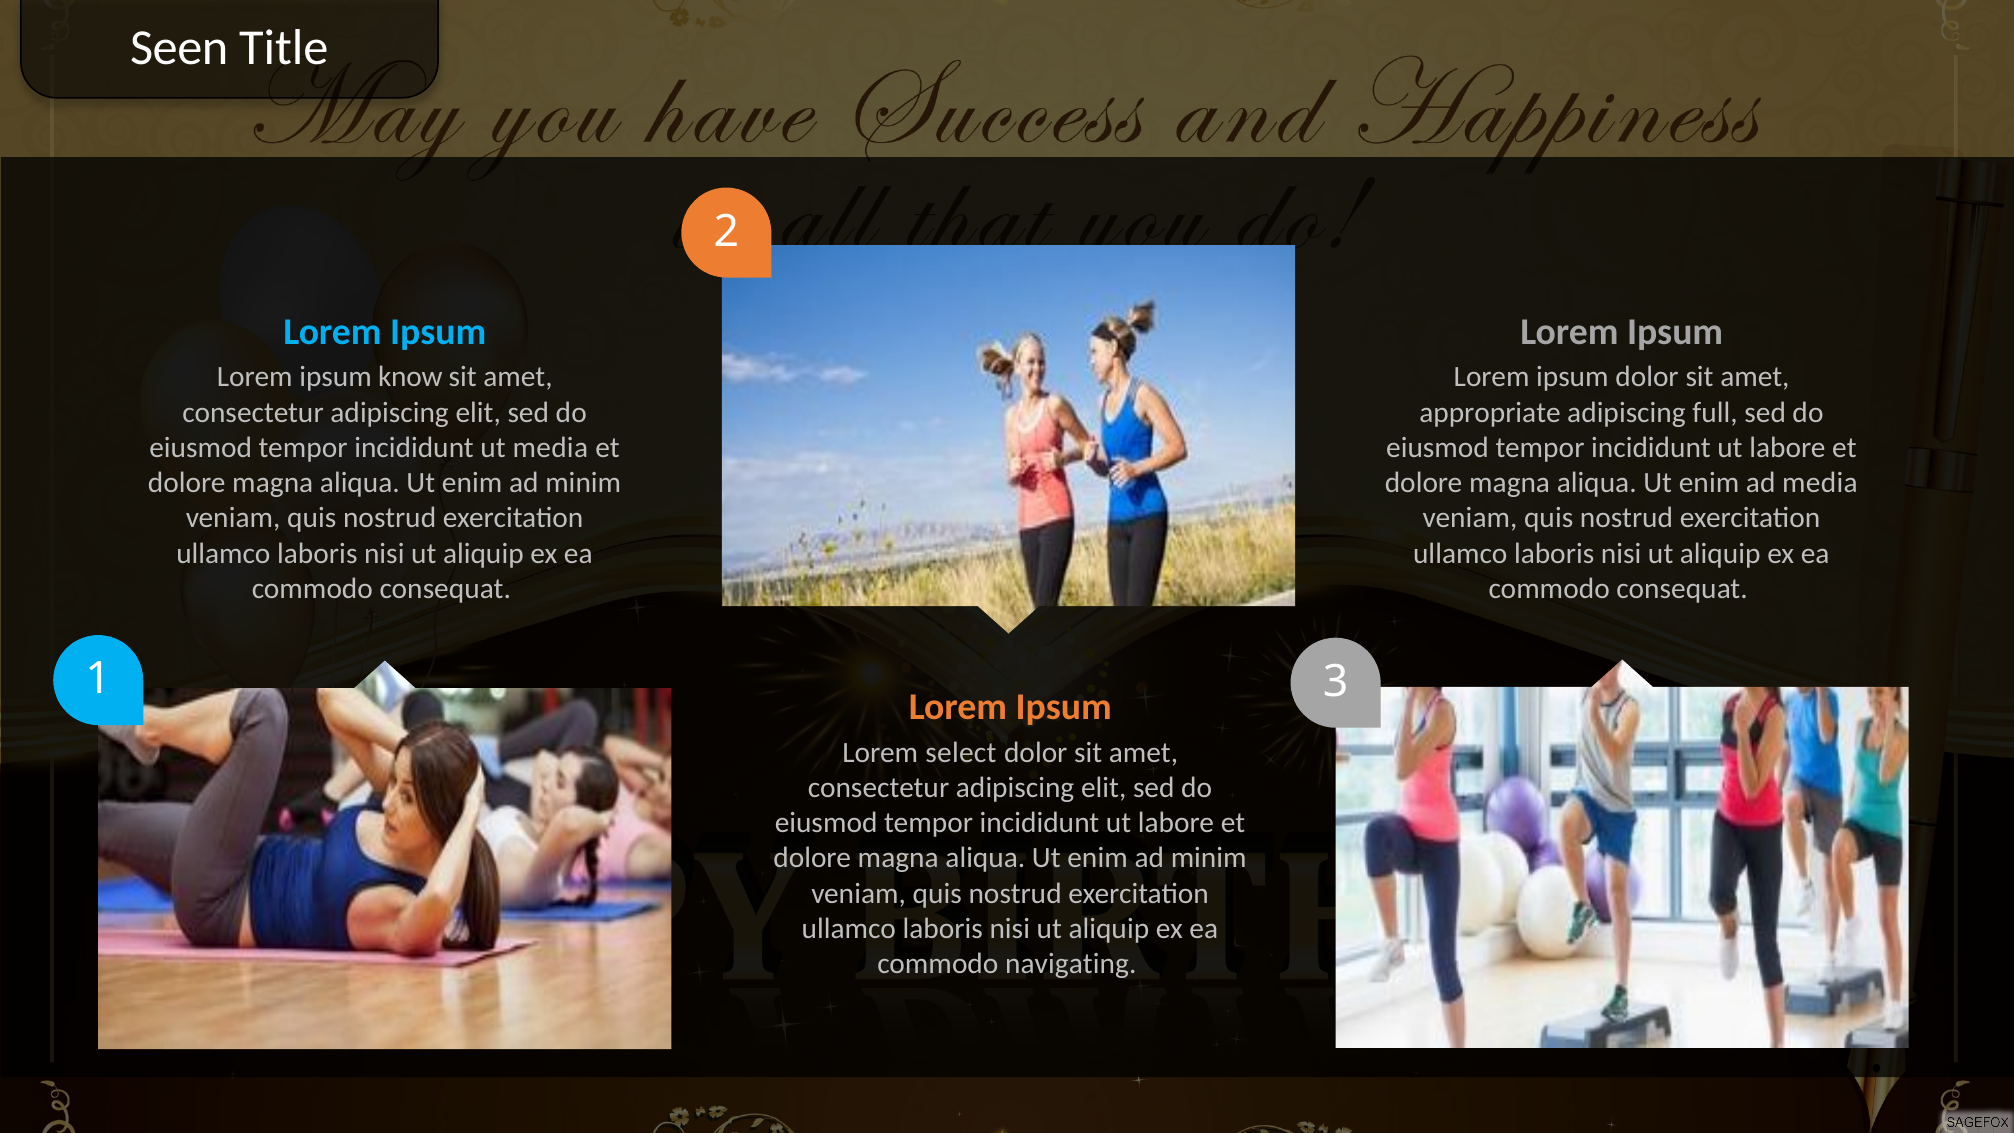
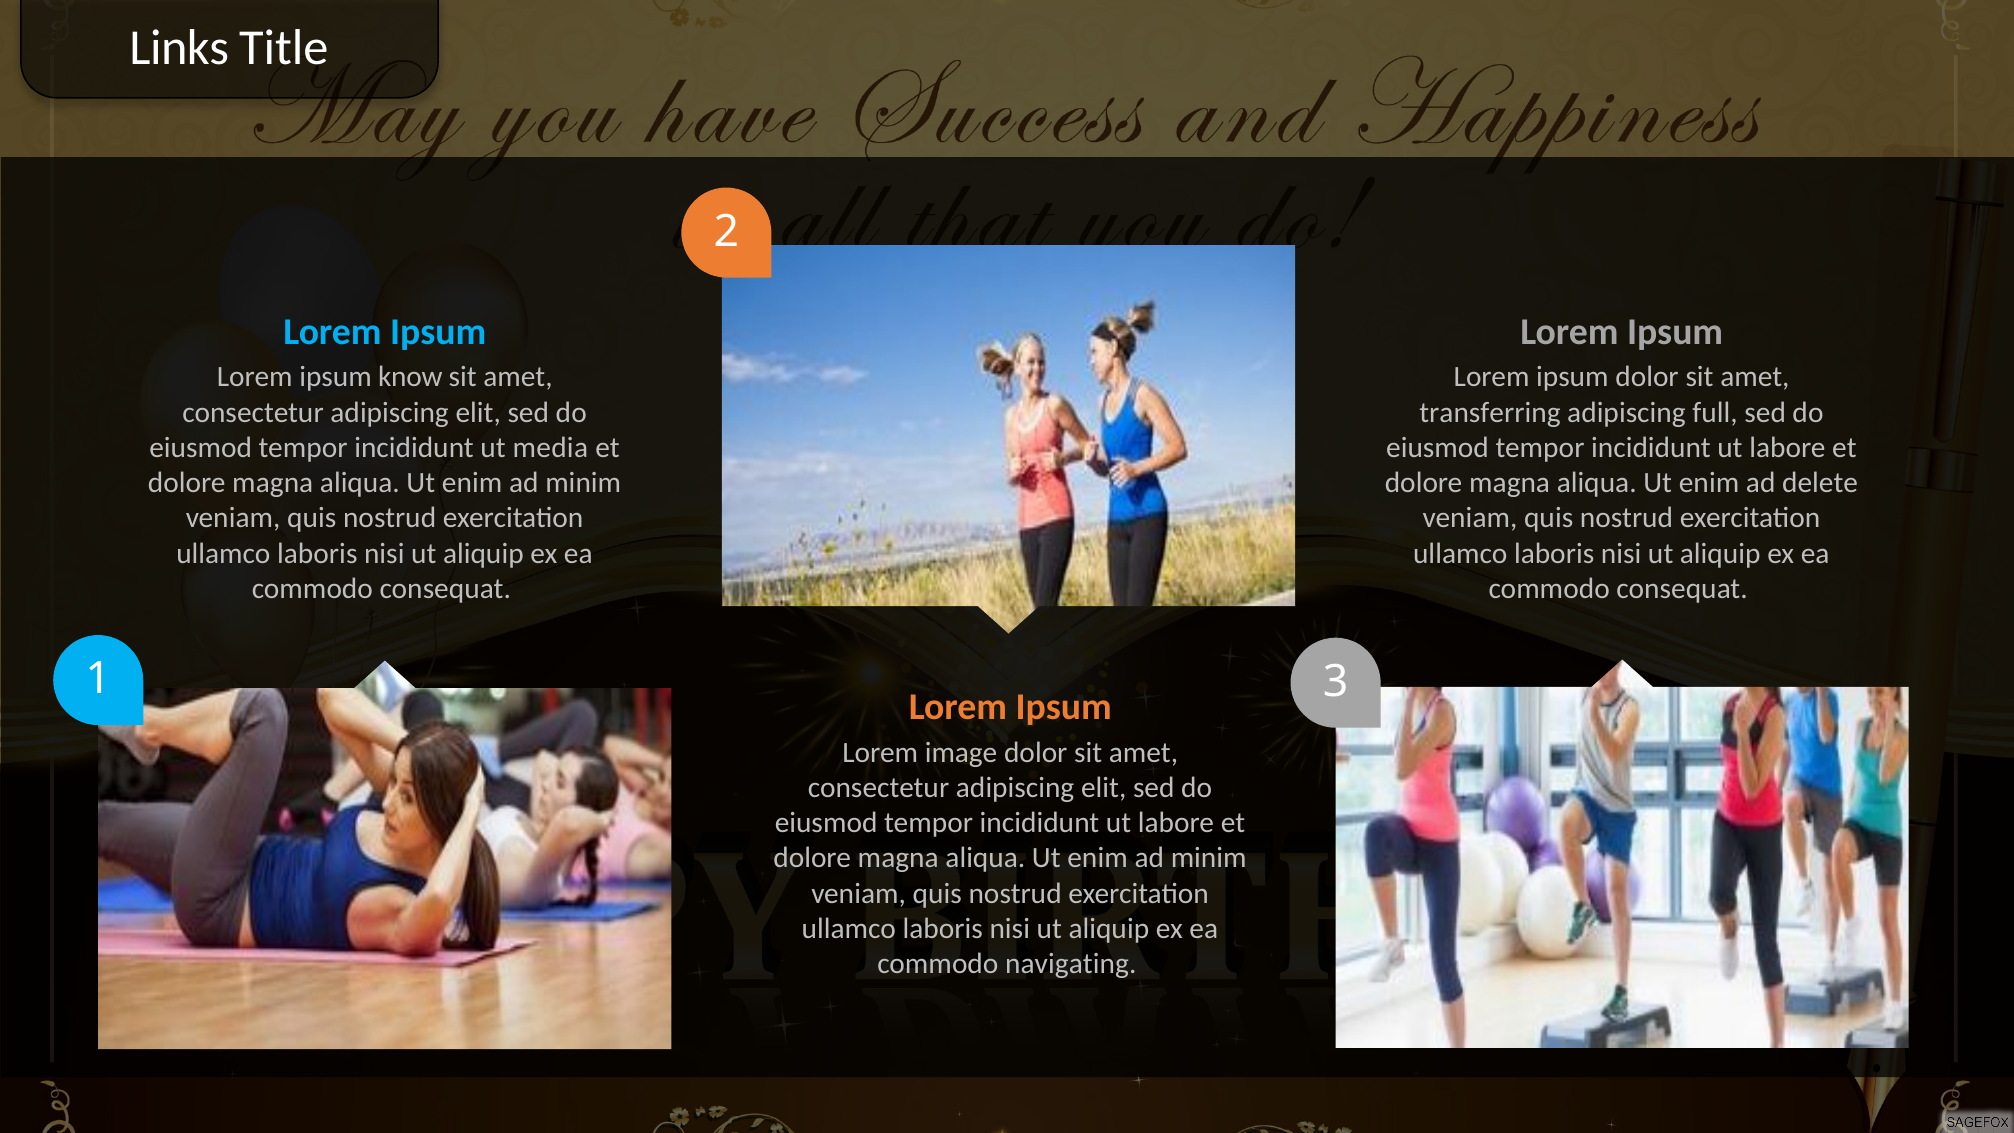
Seen: Seen -> Links (179, 48)
appropriate: appropriate -> transferring (1490, 412)
ad media: media -> delete (1820, 483)
select: select -> image (961, 752)
